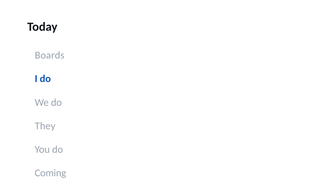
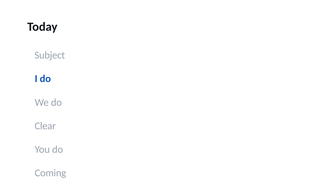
Boards: Boards -> Subject (50, 55)
They: They -> Clear (45, 126)
